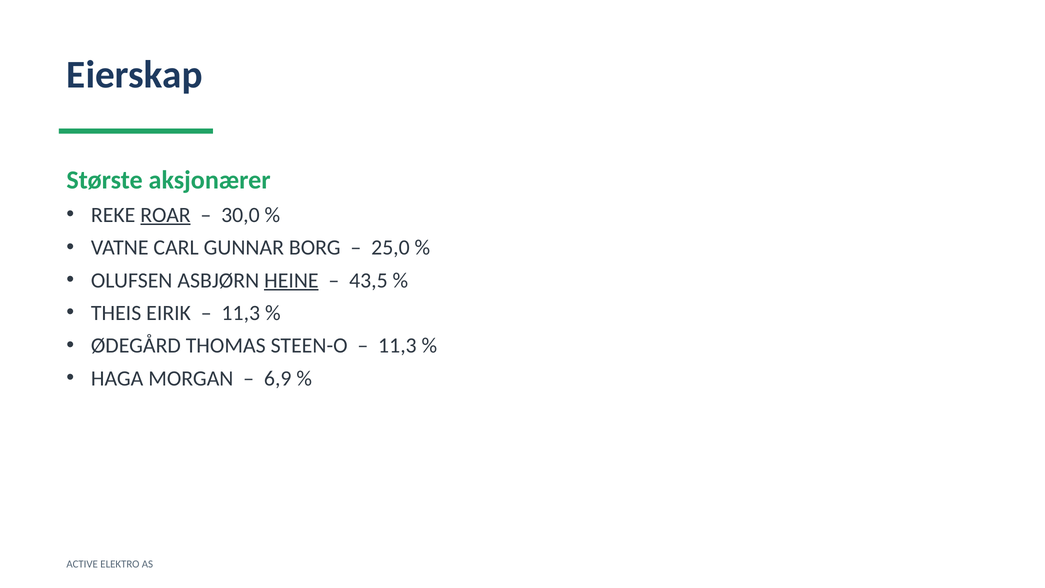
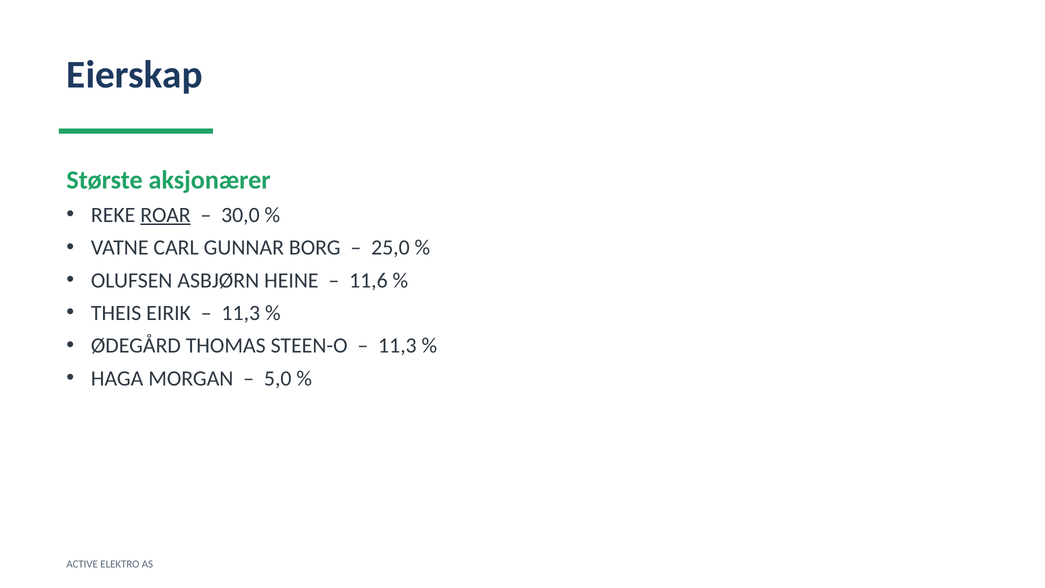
HEINE underline: present -> none (291, 280)
43,5: 43,5 -> 11,6 (368, 280)
6,9: 6,9 -> 5,0 (278, 378)
